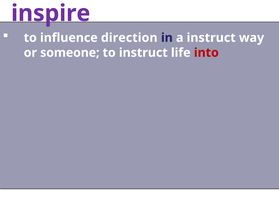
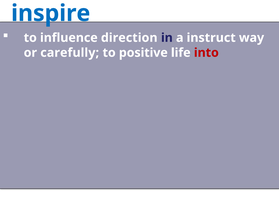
inspire colour: purple -> blue (51, 13)
someone: someone -> carefully (70, 52)
to instruct: instruct -> positive (143, 52)
